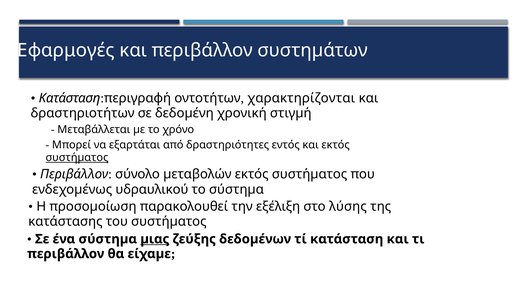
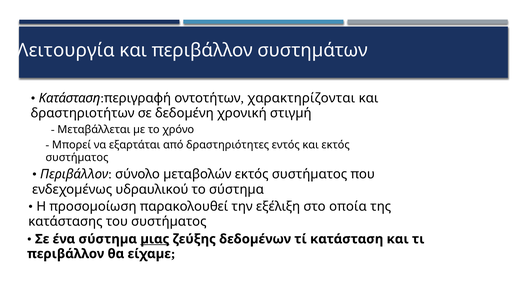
Εφαρμογές: Εφαρμογές -> Λειτουργία (66, 50)
συστήµατος underline: present -> none (77, 158)
λύσης: λύσης -> οποία (348, 207)
